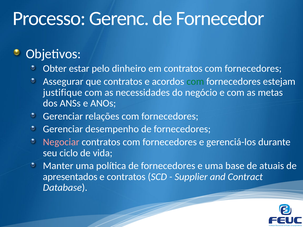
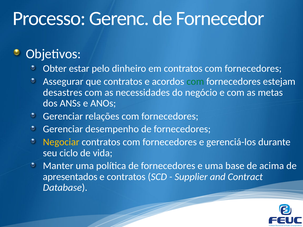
justifique: justifique -> desastres (63, 93)
Negociar colour: pink -> yellow (61, 142)
atuais: atuais -> acima (272, 166)
